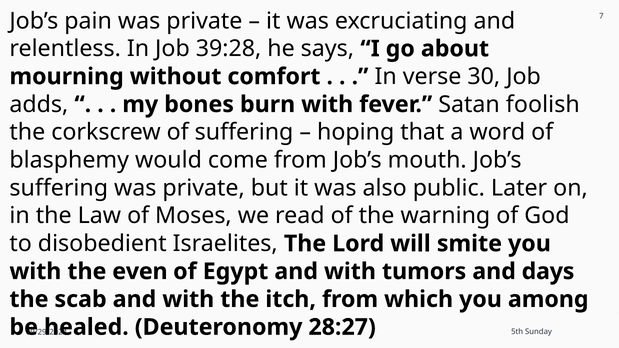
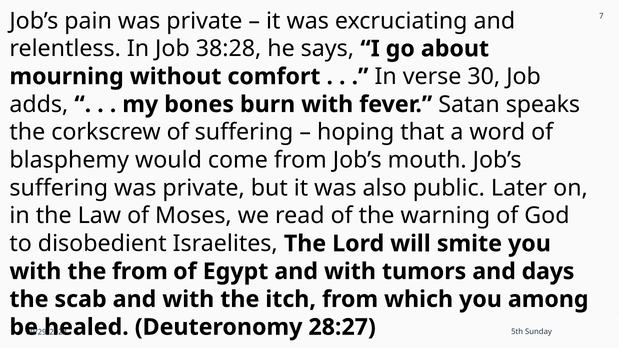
39:28: 39:28 -> 38:28 (229, 49)
foolish: foolish -> speaks (543, 104)
the even: even -> from (140, 272)
